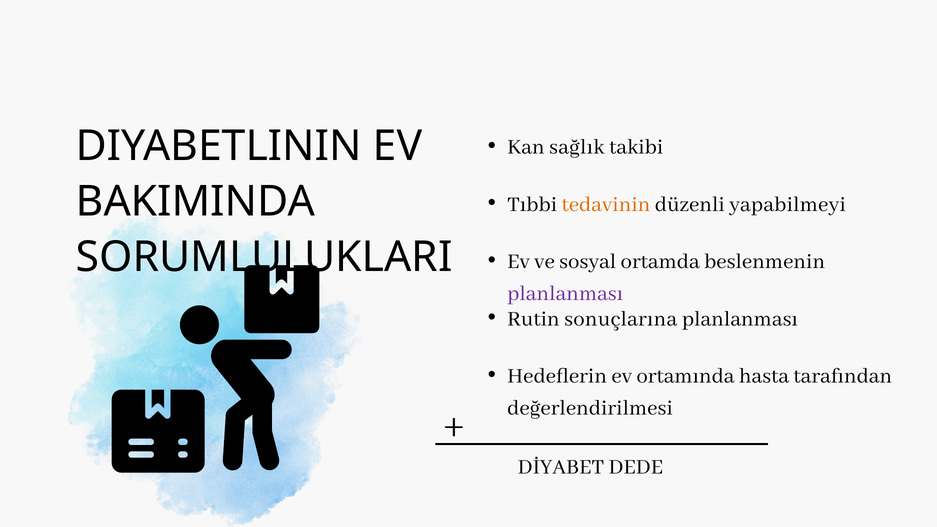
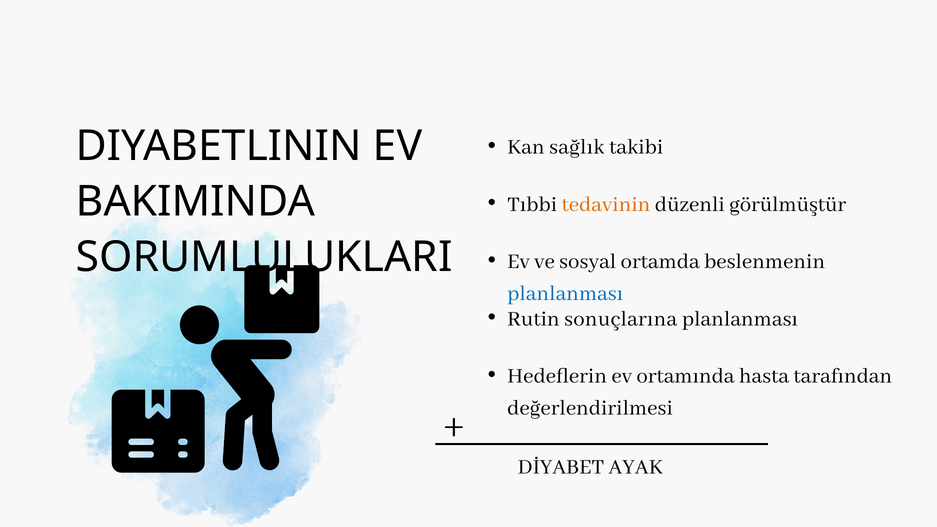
yapabilmeyi: yapabilmeyi -> görülmüştür (788, 204)
planlanması colour: purple -> blue (565, 293)
DEDE: DEDE -> AYAK (636, 466)
